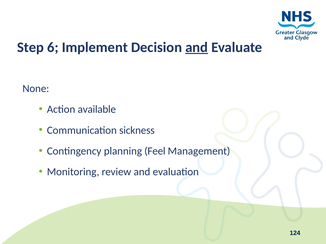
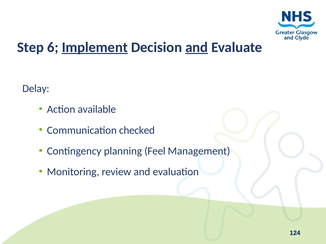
Implement underline: none -> present (95, 47)
None: None -> Delay (36, 89)
sickness: sickness -> checked (137, 130)
